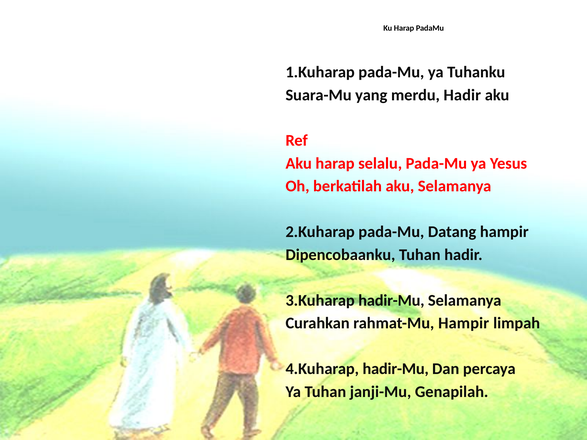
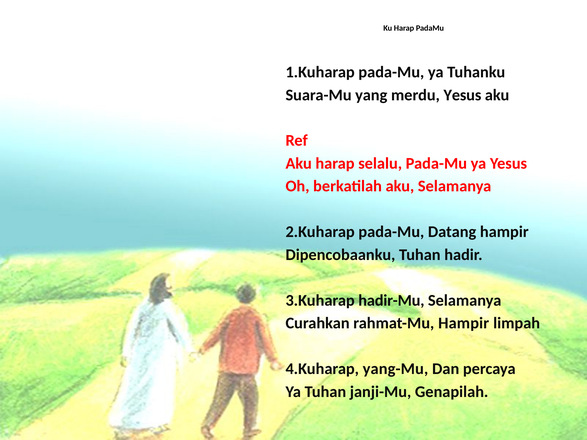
merdu Hadir: Hadir -> Yesus (462, 95)
4.Kuharap hadir-Mu: hadir-Mu -> yang-Mu (395, 369)
